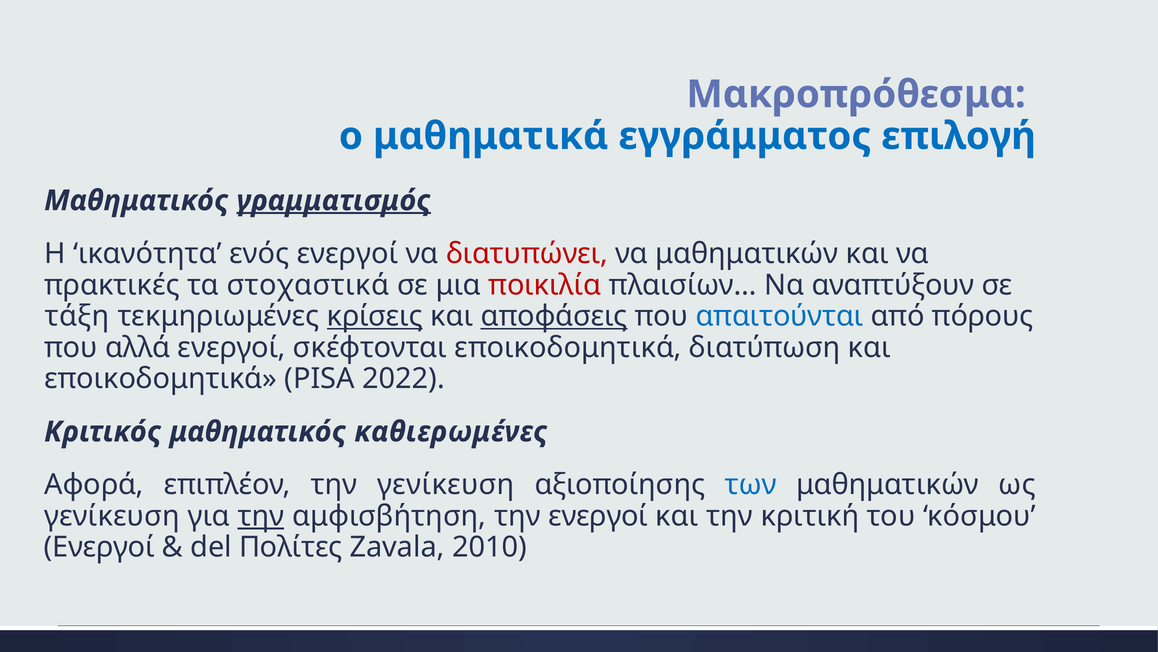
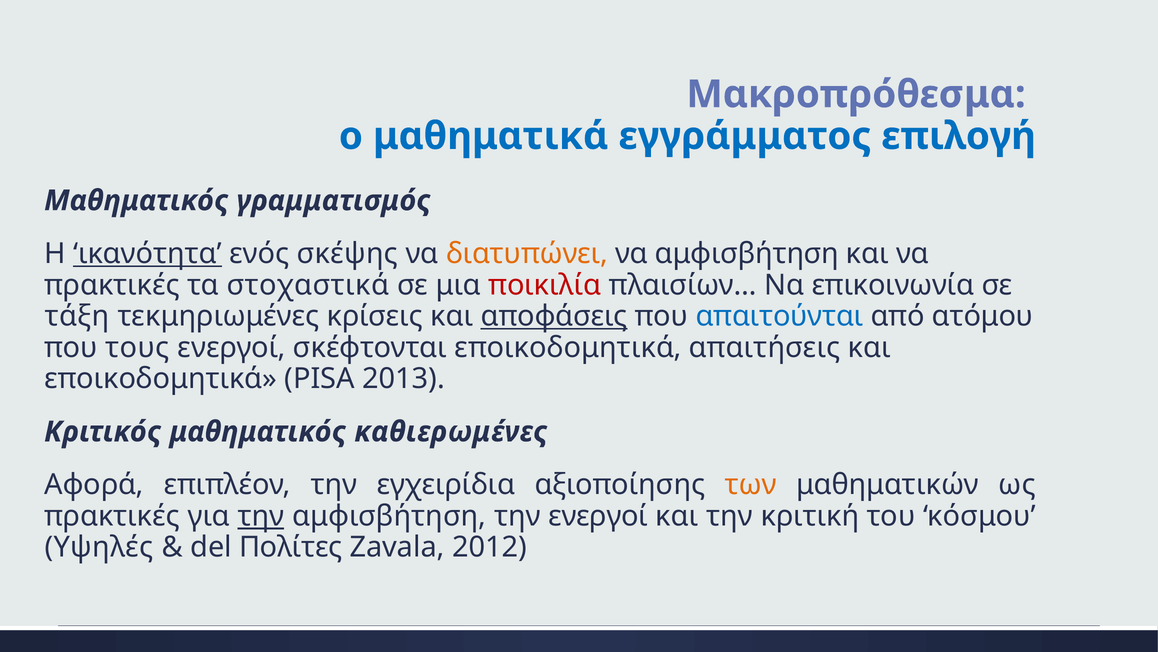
γραμματισμός underline: present -> none (334, 200)
ικανότητα underline: none -> present (147, 253)
ενός ενεργοί: ενεργοί -> σκέψης (347, 253)
διατυπώνει colour: red -> orange (527, 253)
να μαθηματικών: μαθηματικών -> αμφισβήτηση (747, 253)
αναπτύξουν: αναπτύξουν -> επικοινωνία (893, 285)
κρίσεις underline: present -> none (375, 316)
πόρους: πόρους -> ατόμου (983, 316)
αλλά: αλλά -> τους (137, 347)
διατύπωση: διατύπωση -> απαιτήσεις (765, 347)
2022: 2022 -> 2013 (404, 378)
την γενίκευση: γενίκευση -> εγχειρίδια (446, 484)
των colour: blue -> orange (751, 484)
γενίκευση: γενίκευση -> πρακτικές (112, 516)
Ενεργοί: Ενεργοί -> Υψηλές (99, 547)
2010: 2010 -> 2012 (490, 547)
